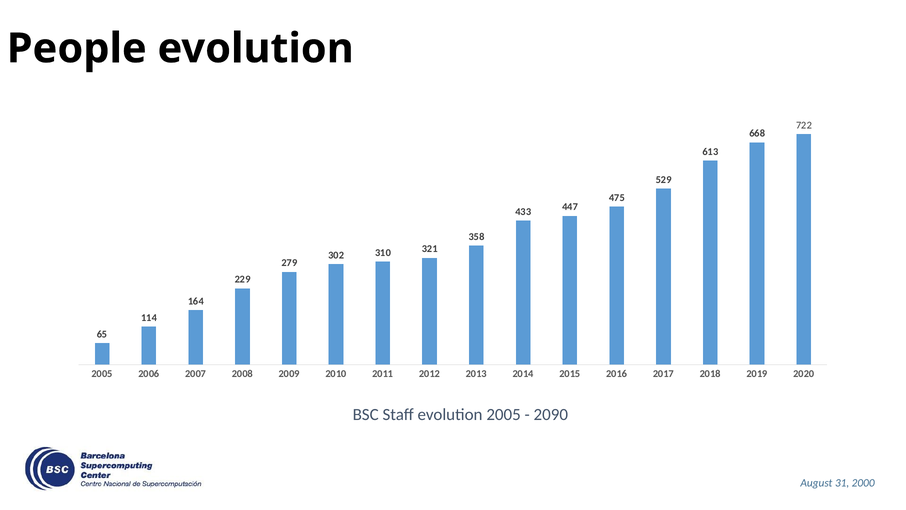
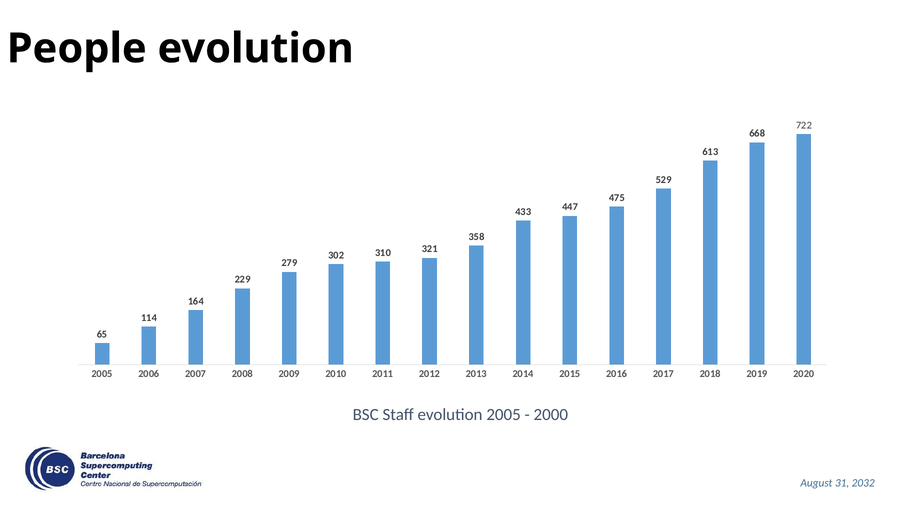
2090: 2090 -> 2000 (551, 415)
2000: 2000 -> 2032 (863, 483)
